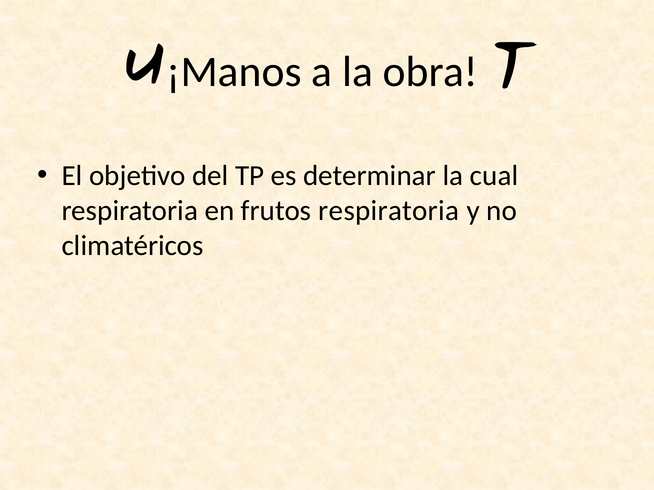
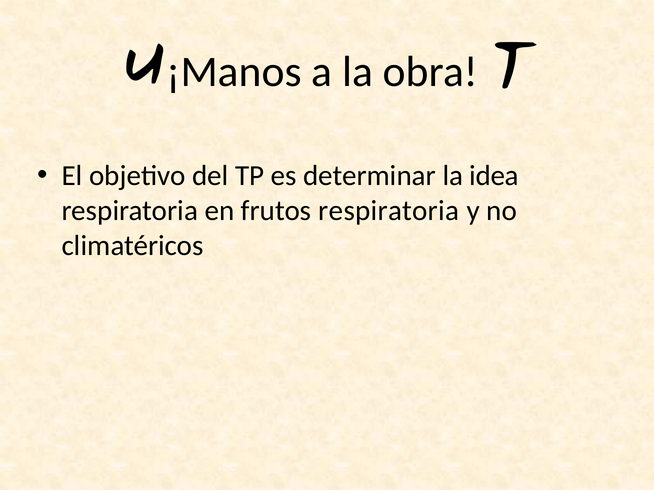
cual: cual -> idea (494, 176)
